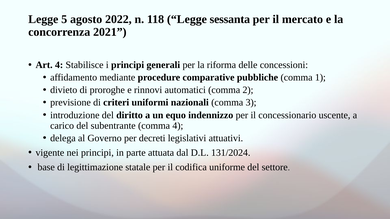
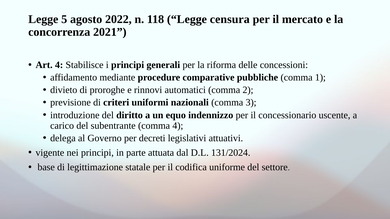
sessanta: sessanta -> censura (230, 19)
